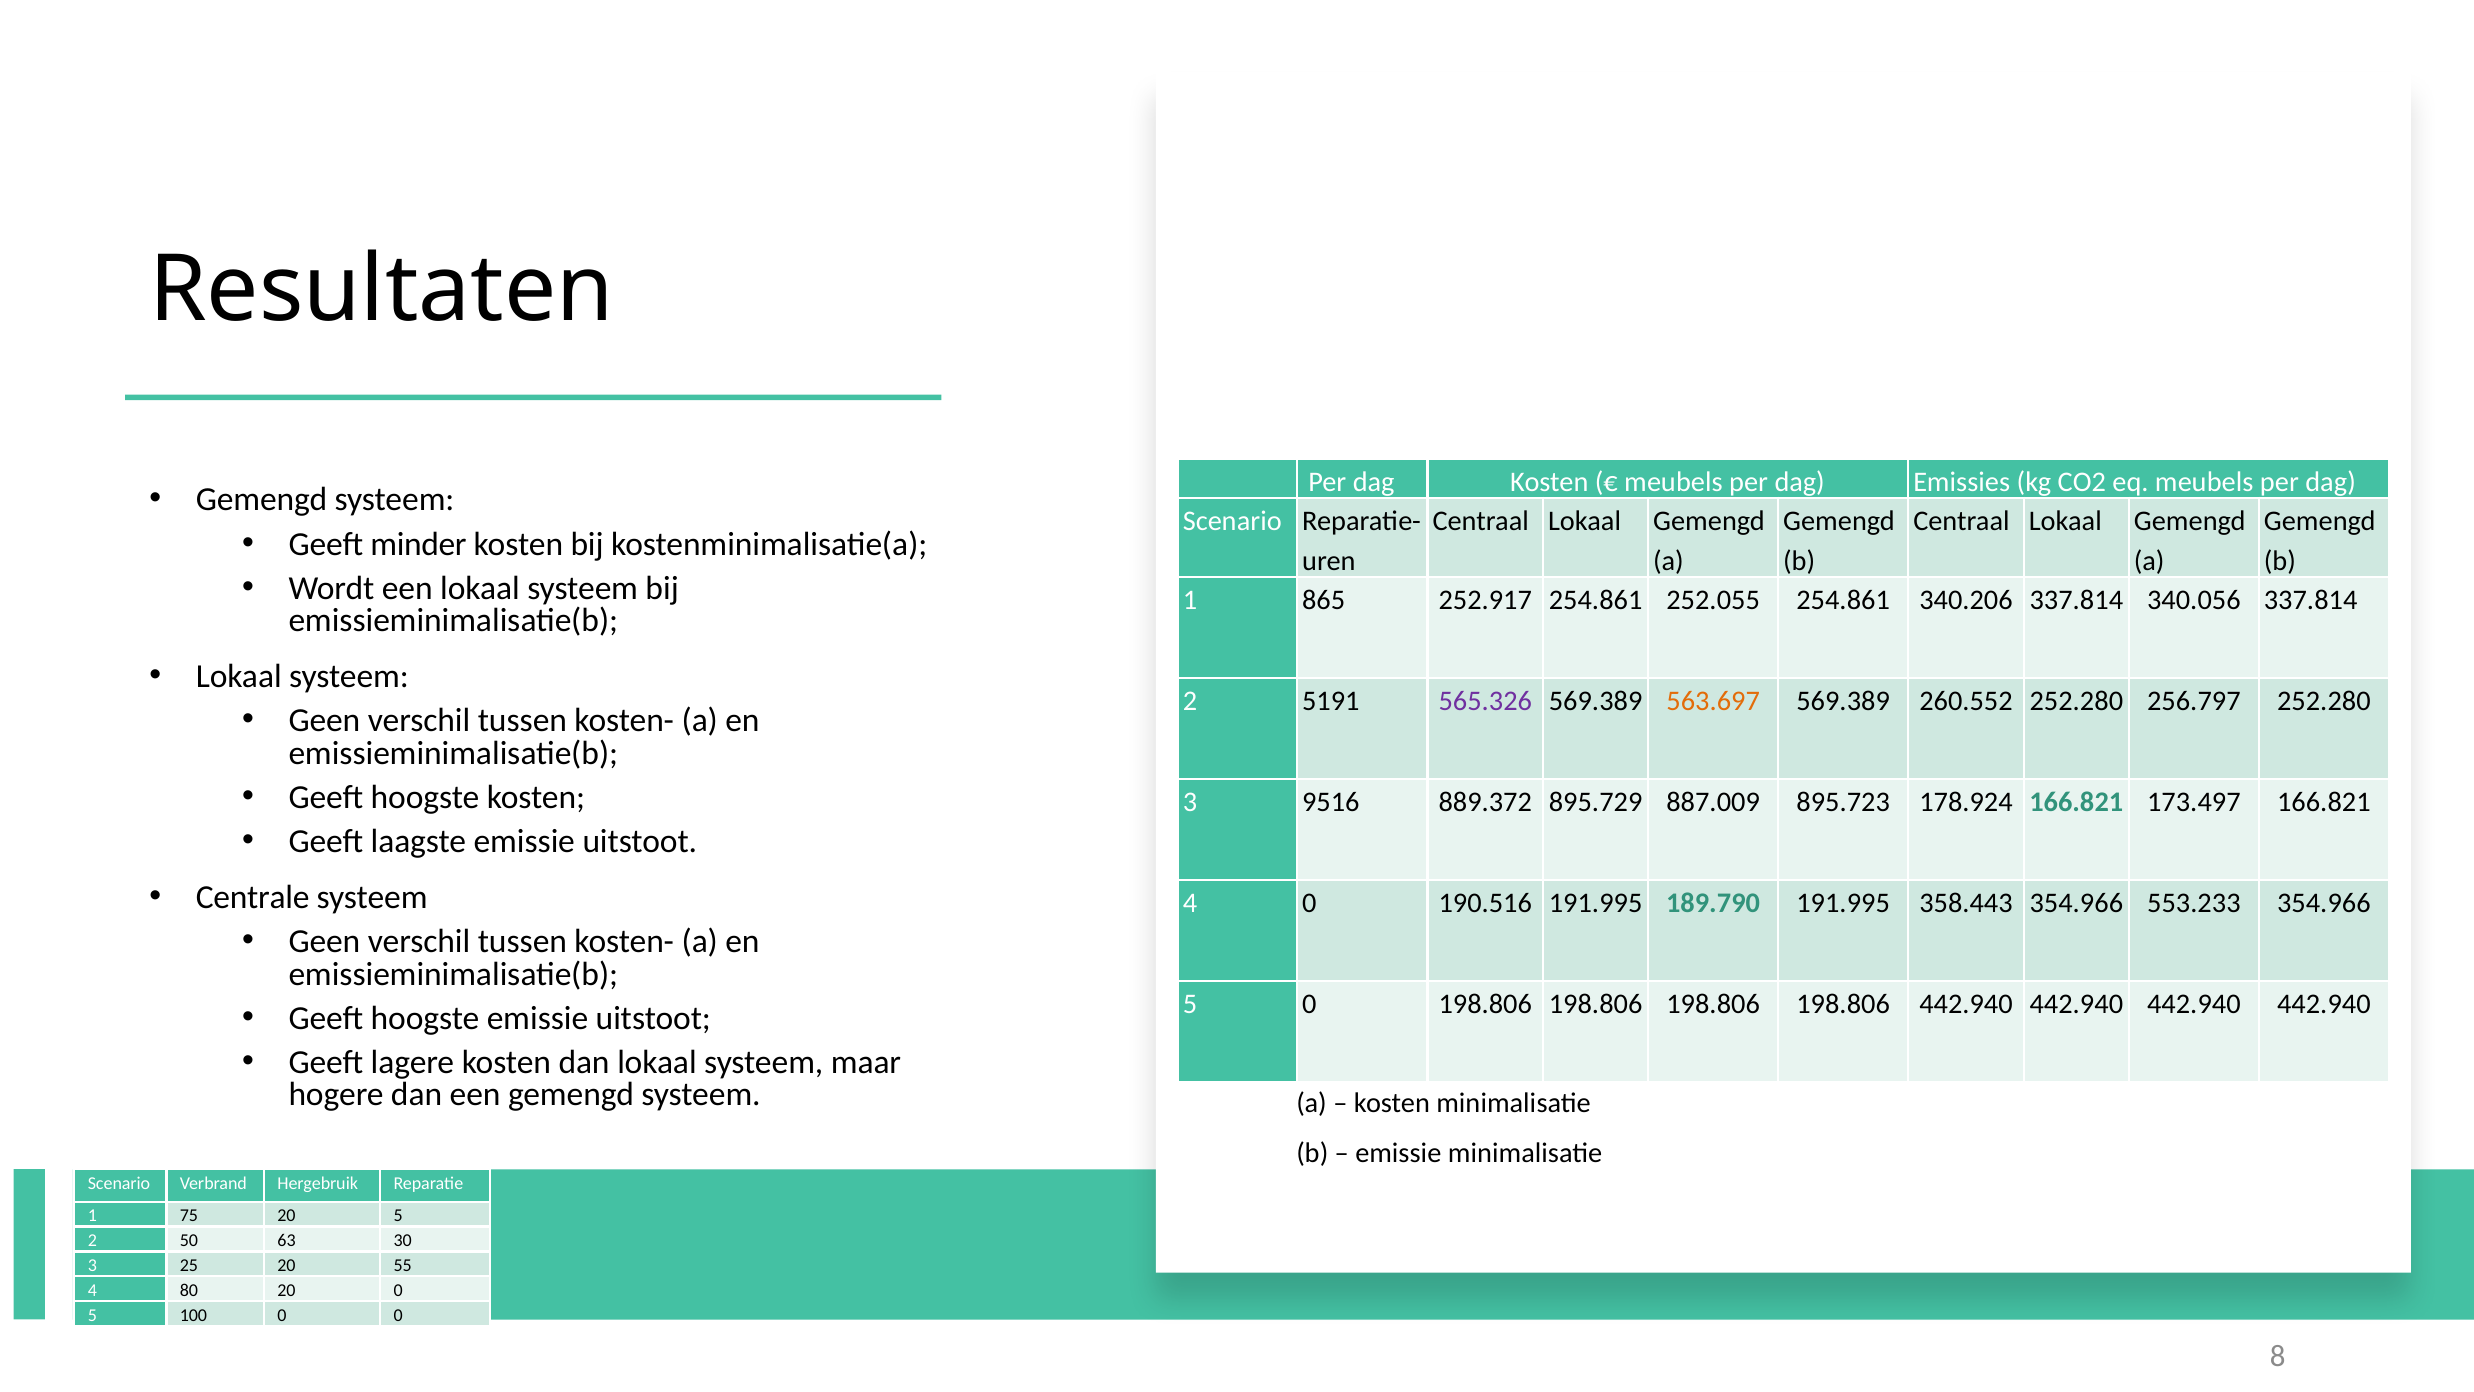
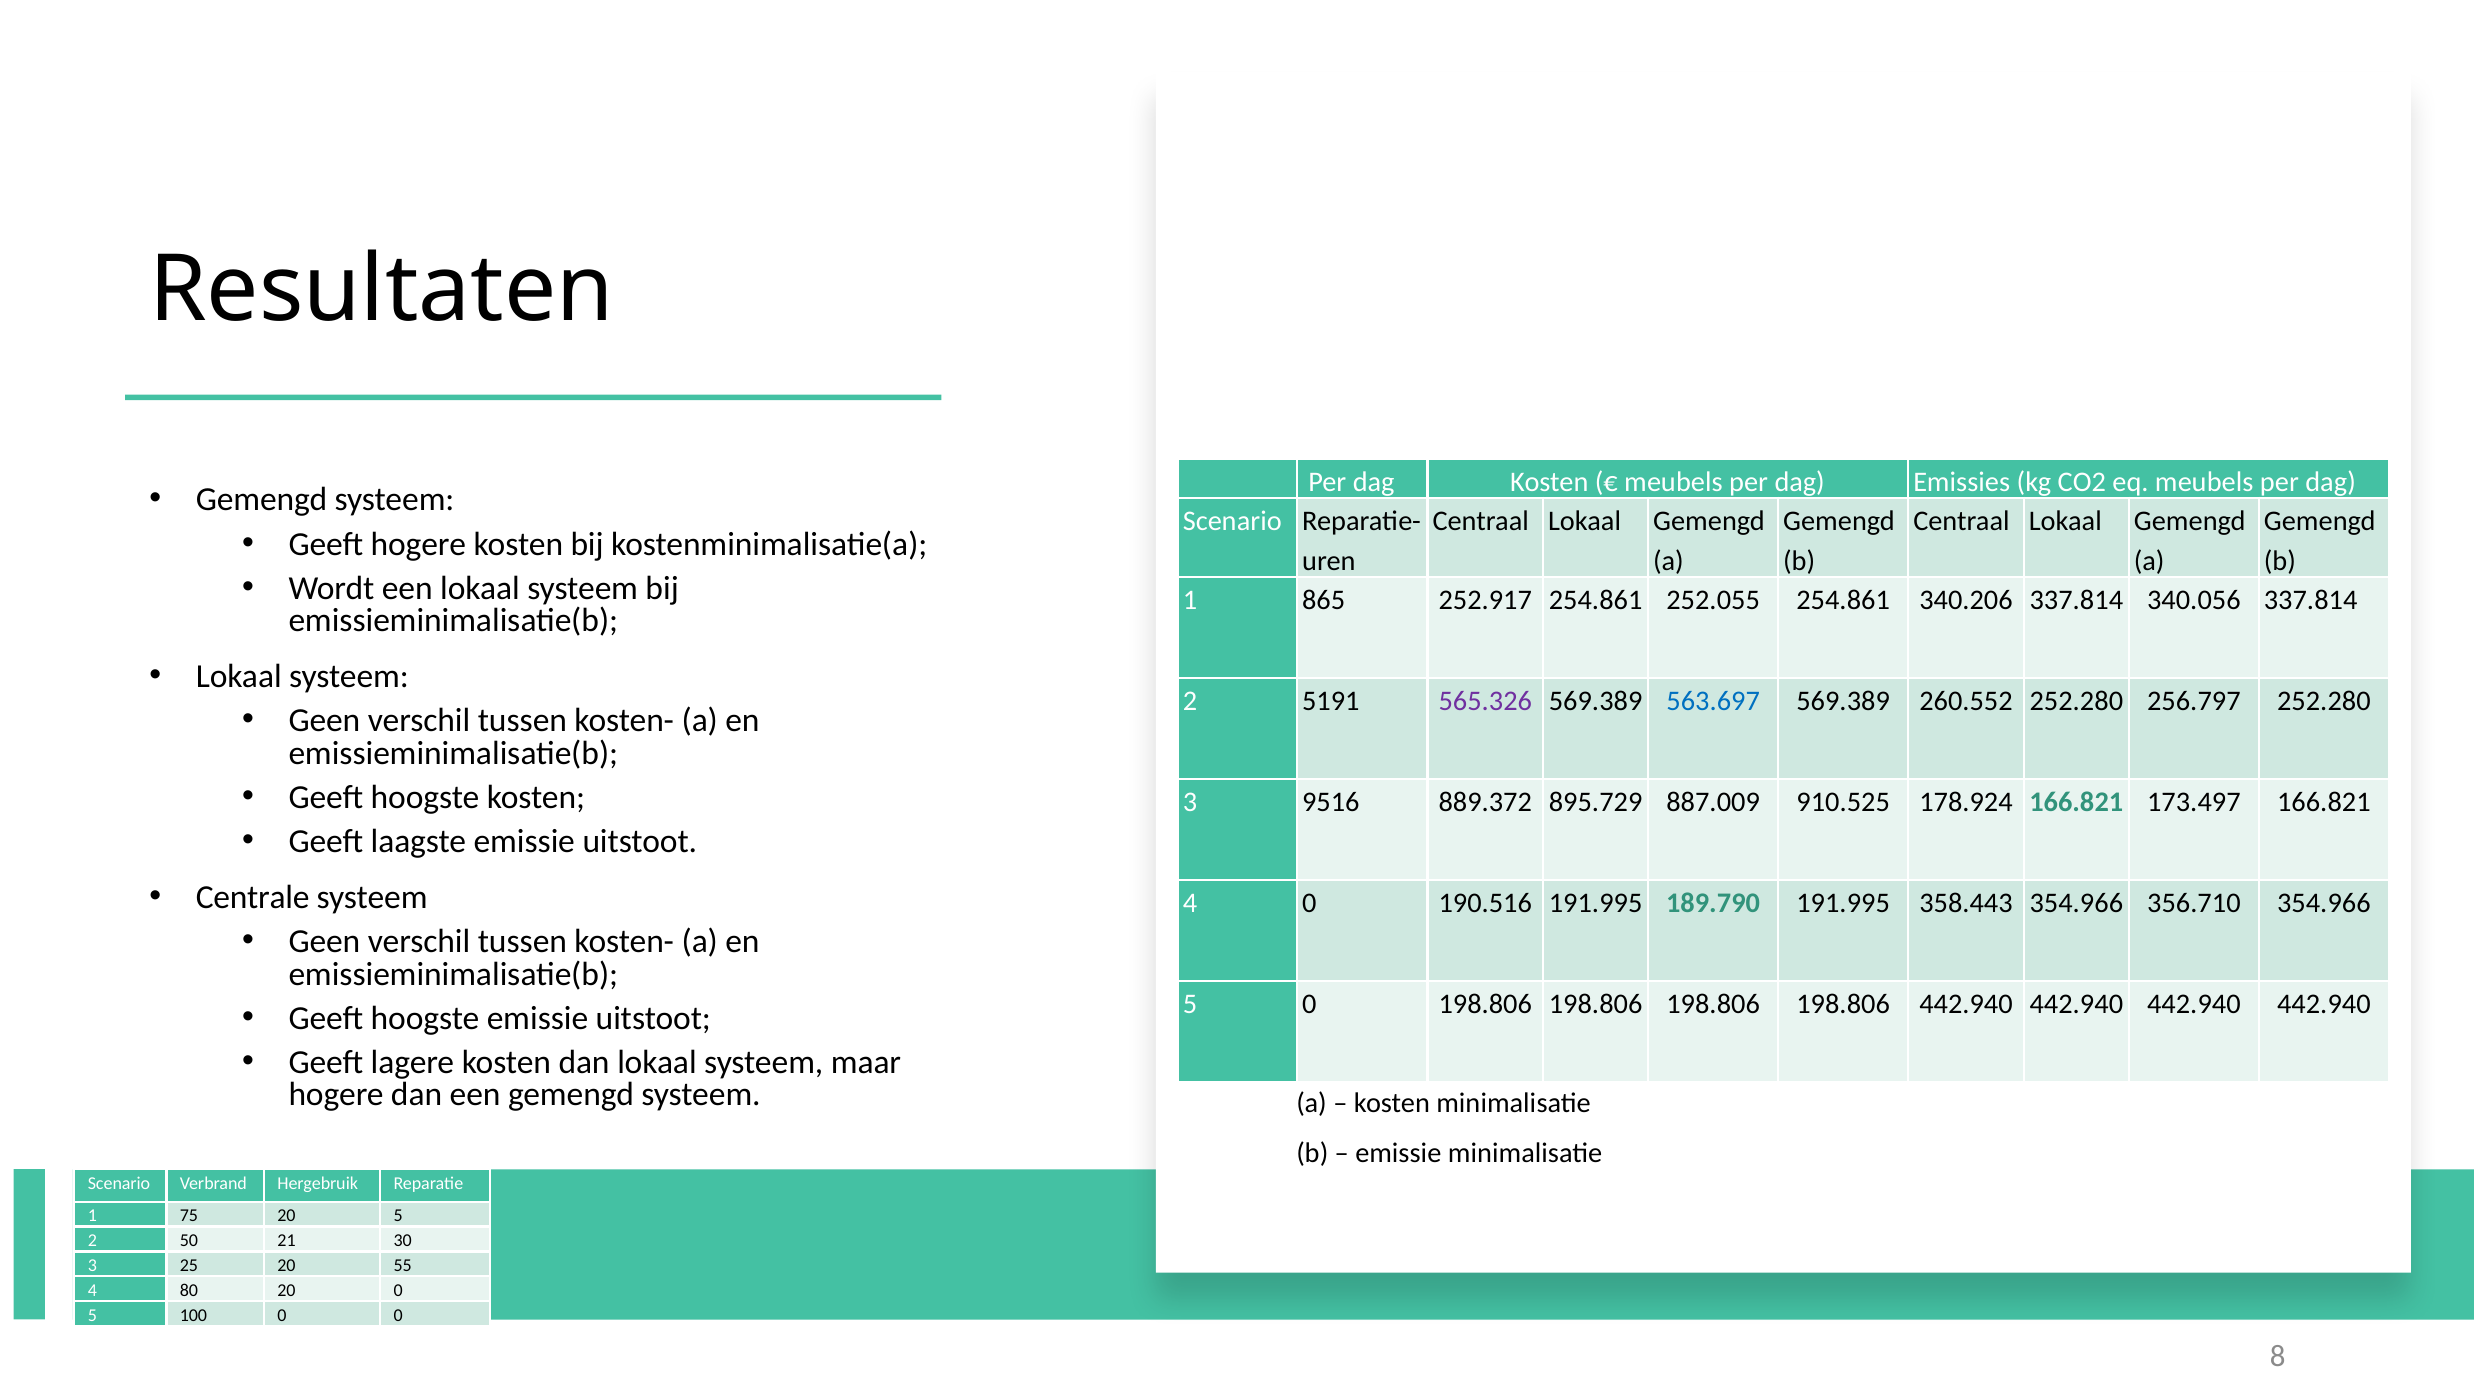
Geeft minder: minder -> hogere (418, 544)
563.697 colour: orange -> blue (1713, 701)
895.723: 895.723 -> 910.525 (1843, 802)
553.233: 553.233 -> 356.710 (2194, 903)
63: 63 -> 21 (287, 1241)
